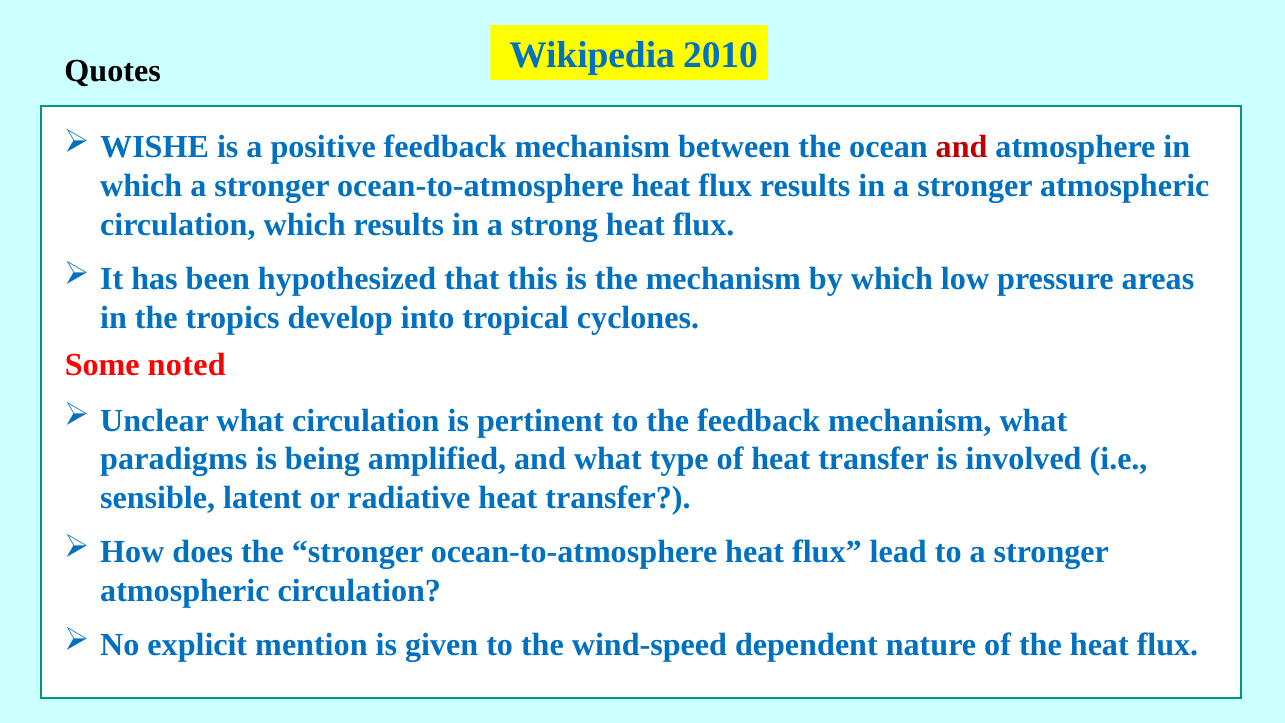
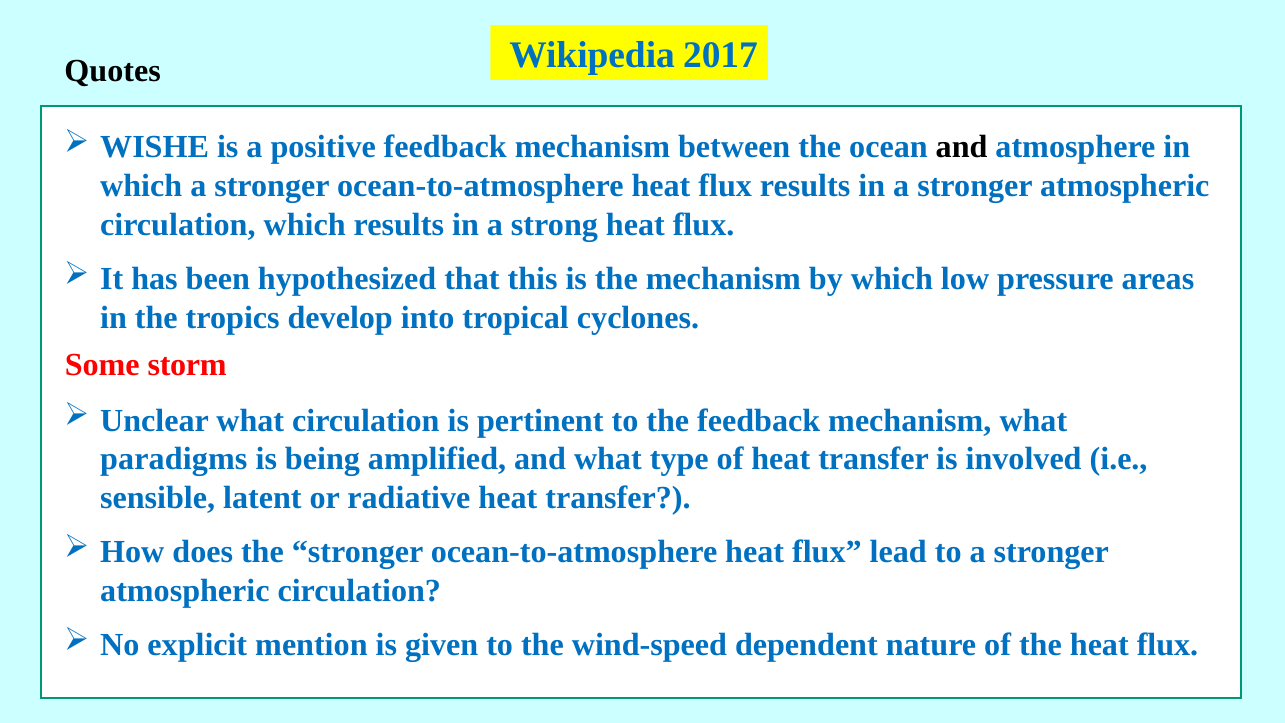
2010: 2010 -> 2017 (720, 55)
and colour: red -> black (962, 147)
noted: noted -> storm (187, 365)
